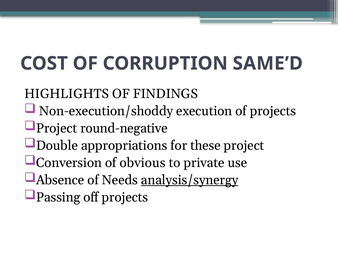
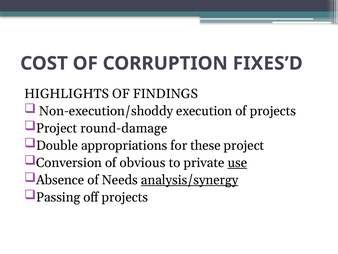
SAME’D: SAME’D -> FIXES’D (268, 63)
round-negative: round-negative -> round-damage (124, 128)
use underline: none -> present (237, 162)
